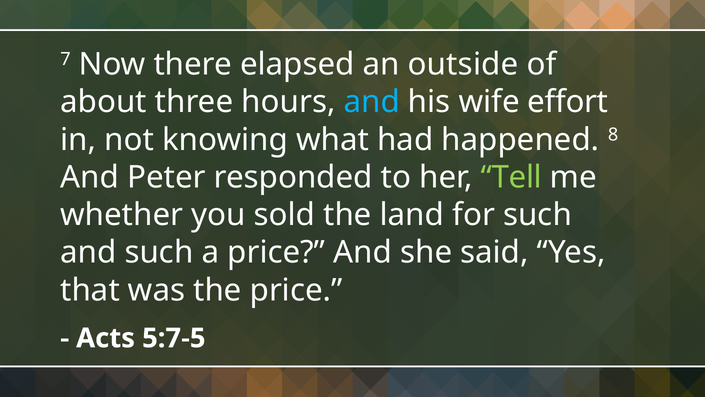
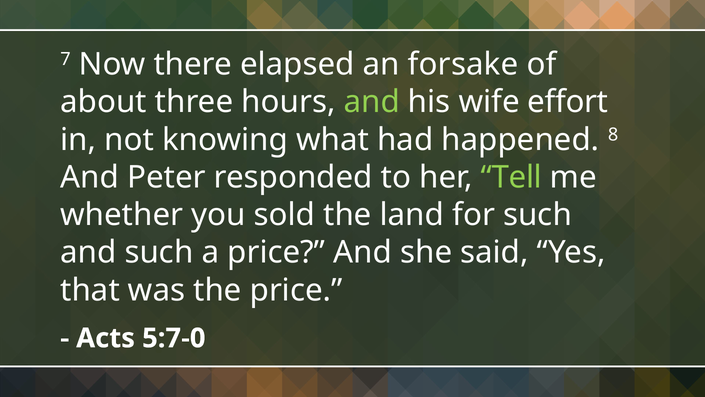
outside: outside -> forsake (463, 64)
and colour: light blue -> light green (372, 102)
5:7-5: 5:7-5 -> 5:7-0 (174, 338)
